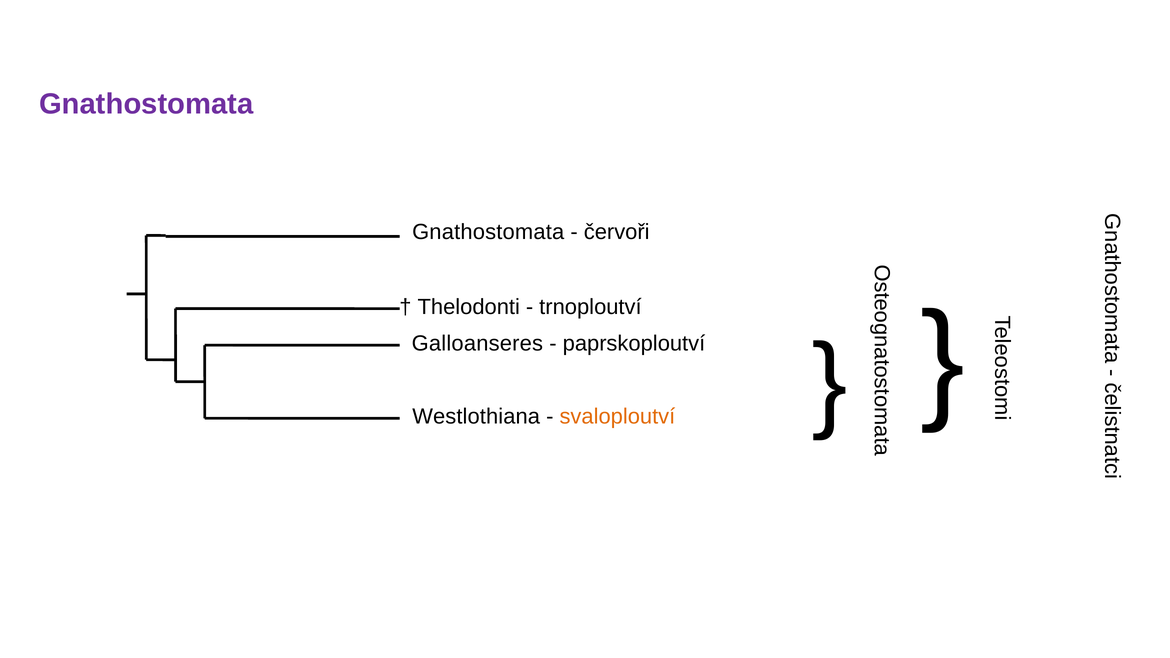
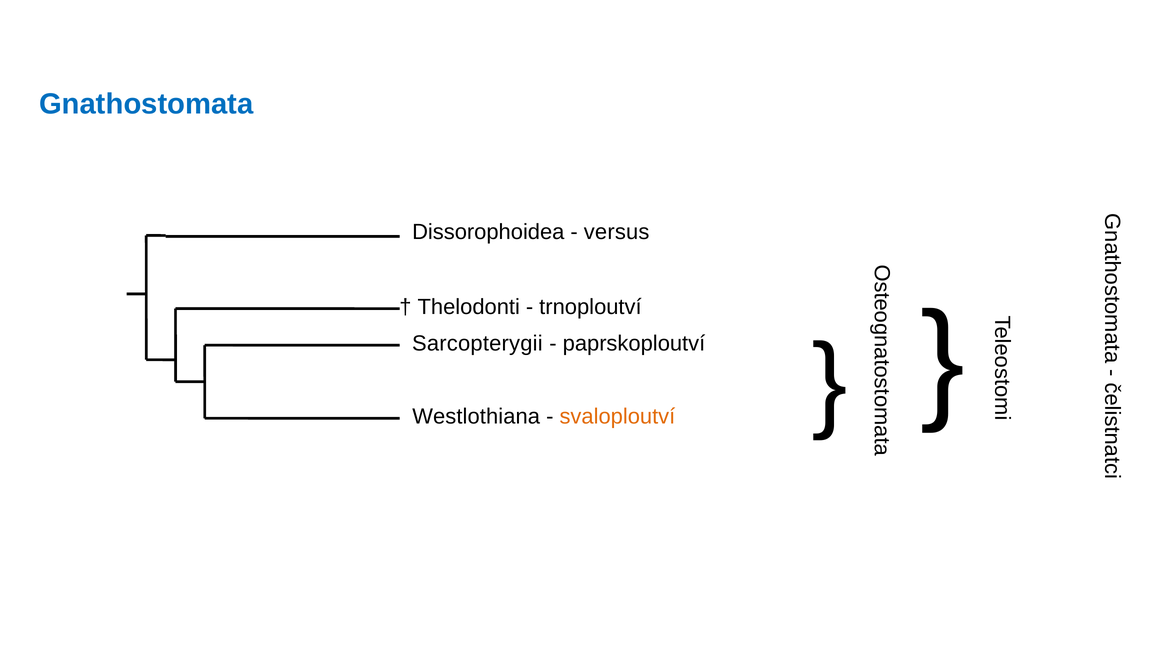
Gnathostomata colour: purple -> blue (146, 104)
Gnathostomata: Gnathostomata -> Dissorophoidea (488, 232)
červoři: červoři -> versus (617, 232)
Galloanseres: Galloanseres -> Sarcopterygii (477, 343)
